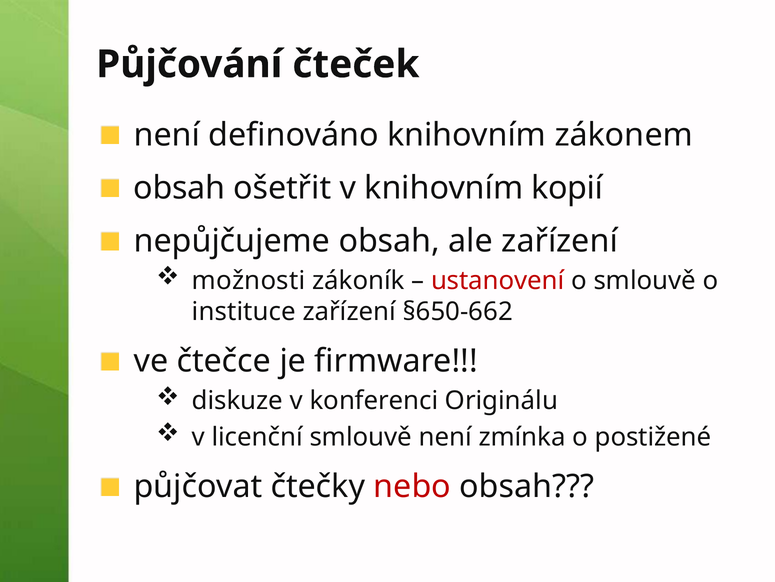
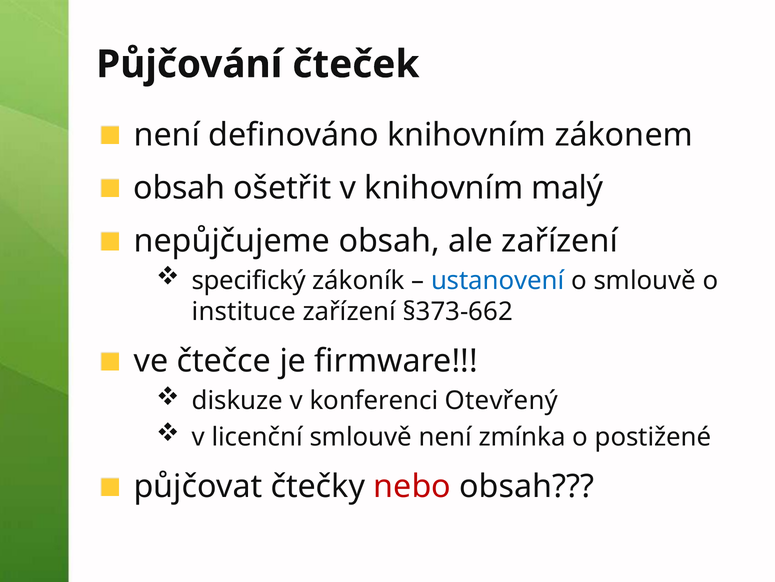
kopií: kopií -> malý (567, 188)
možnosti: možnosti -> specifický (249, 280)
ustanovení colour: red -> blue (498, 280)
§650-662: §650-662 -> §373-662 (458, 311)
Originálu: Originálu -> Otevřený (501, 400)
